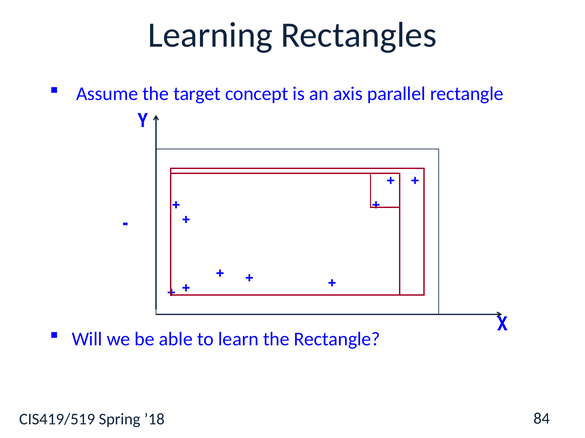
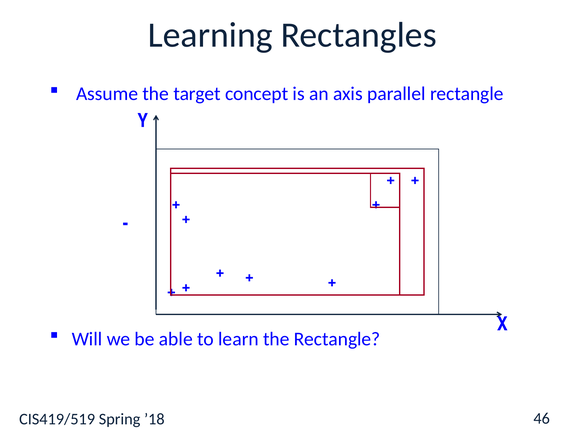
84: 84 -> 46 (542, 419)
